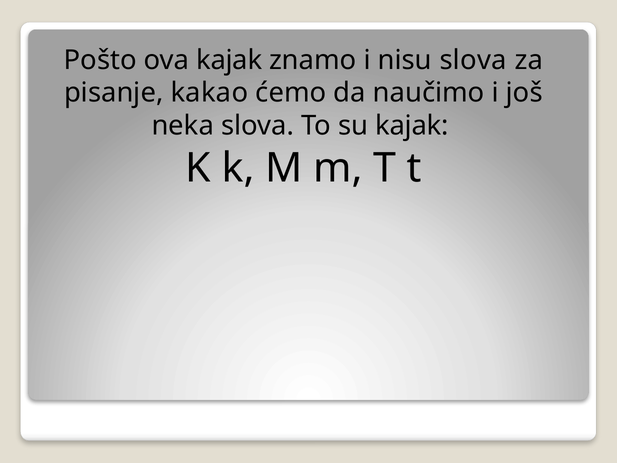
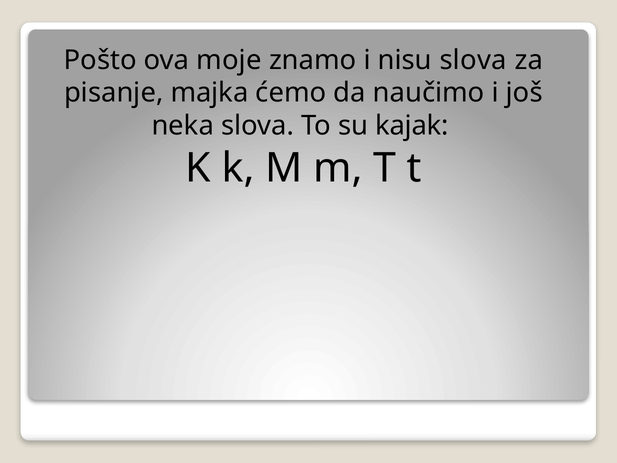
ova kajak: kajak -> moje (229, 60)
kakao: kakao -> majka (209, 93)
